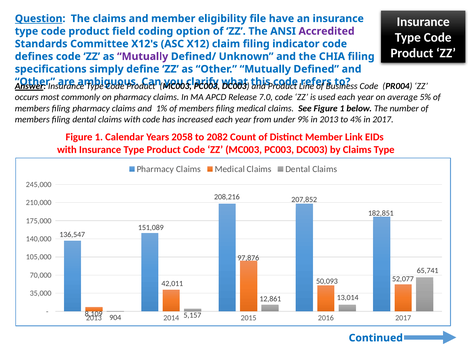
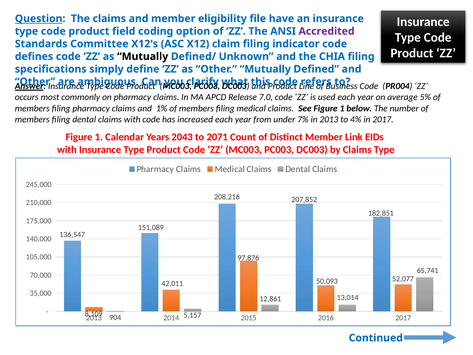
Mutually colour: purple -> black (143, 56)
9%: 9% -> 7% (303, 119)
2058: 2058 -> 2043 (182, 137)
2082: 2082 -> 2071 (217, 137)
